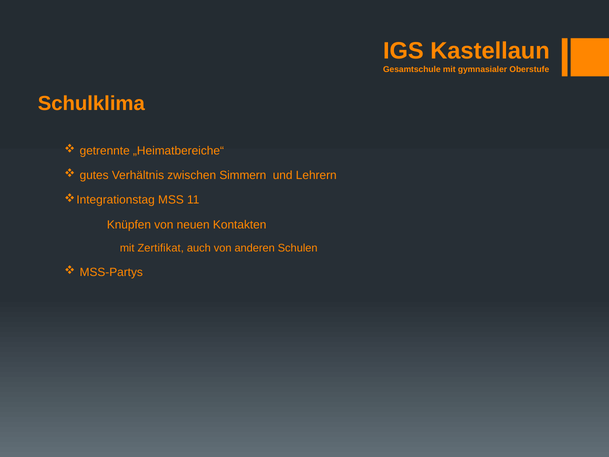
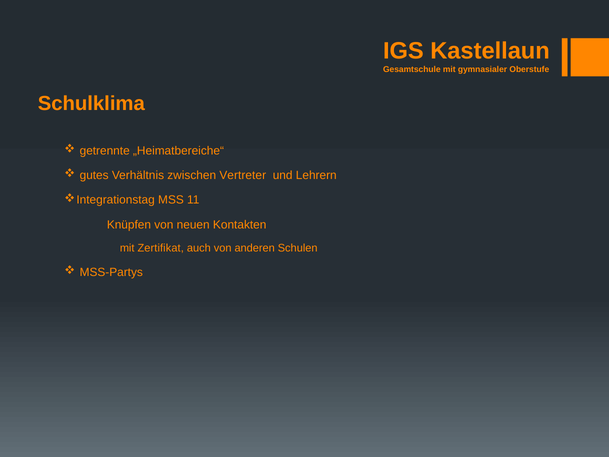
Simmern: Simmern -> Vertreter (243, 175)
